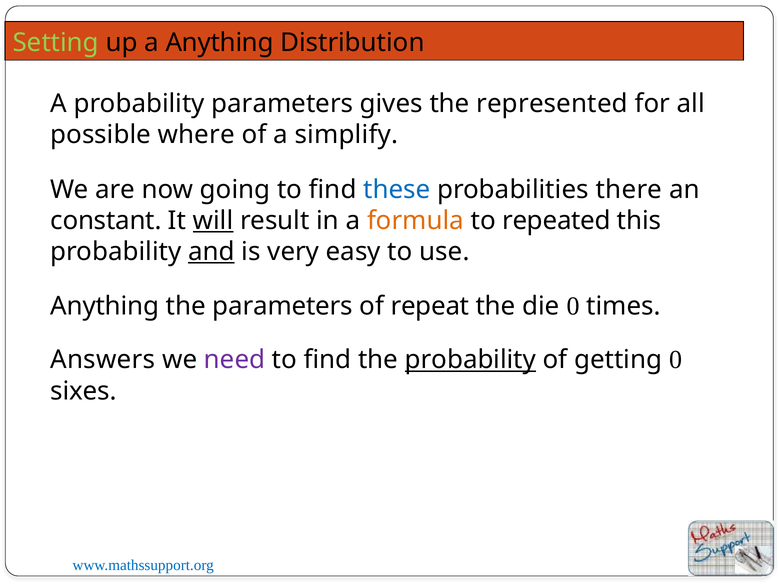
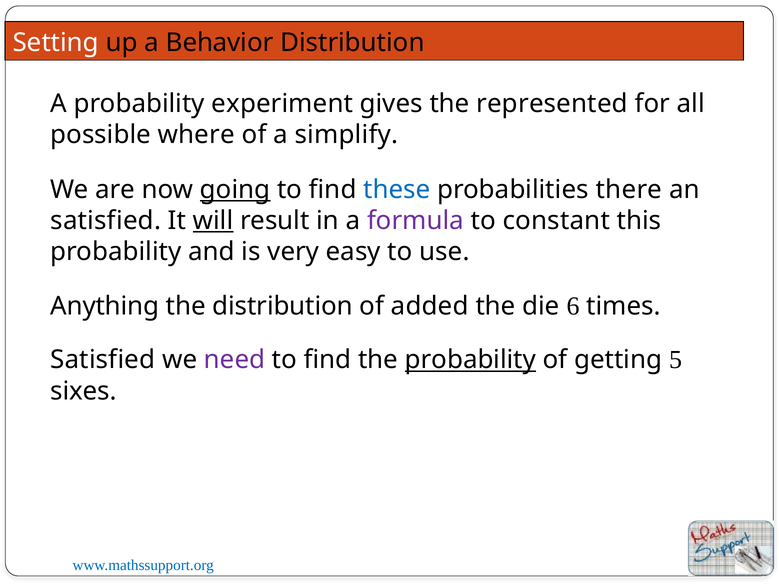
Setting colour: light green -> white (56, 43)
a Anything: Anything -> Behavior (220, 43)
probability parameters: parameters -> experiment (282, 104)
going underline: none -> present (235, 190)
constant: constant -> satisfied (106, 221)
formula colour: orange -> purple (416, 221)
repeated: repeated -> constant (556, 221)
and underline: present -> none (211, 252)
the parameters: parameters -> distribution (283, 306)
repeat: repeat -> added (430, 306)
die 0: 0 -> 6 (573, 306)
Answers: Answers -> Satisfied (103, 360)
getting 0: 0 -> 5 (676, 360)
